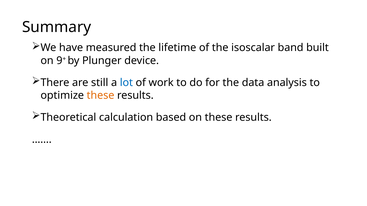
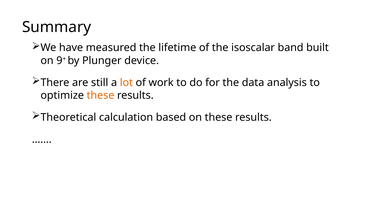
lot colour: blue -> orange (126, 83)
